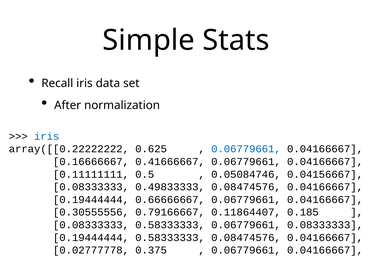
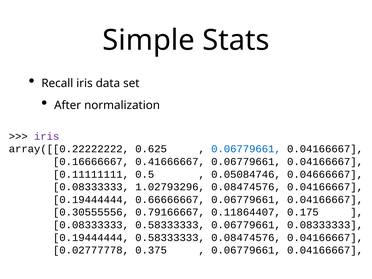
iris colour: blue -> purple (47, 136)
0.04156667: 0.04156667 -> 0.04666667 (325, 174)
0.49833333: 0.49833333 -> 1.02793296 (170, 187)
0.185: 0.185 -> 0.175 (303, 212)
